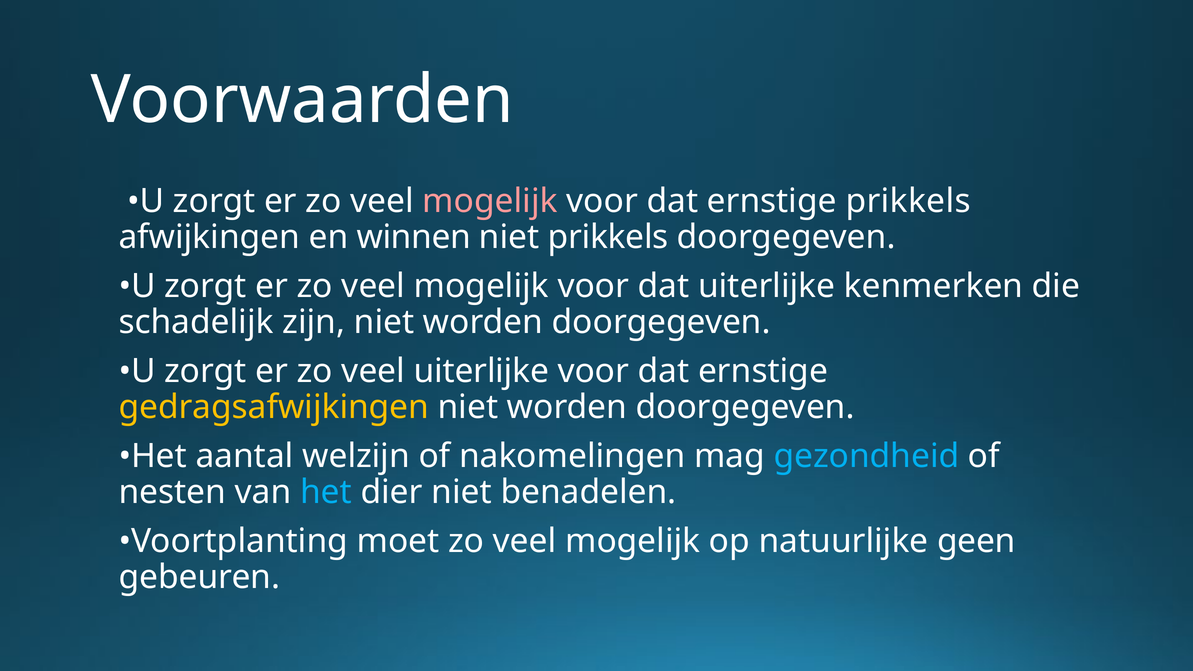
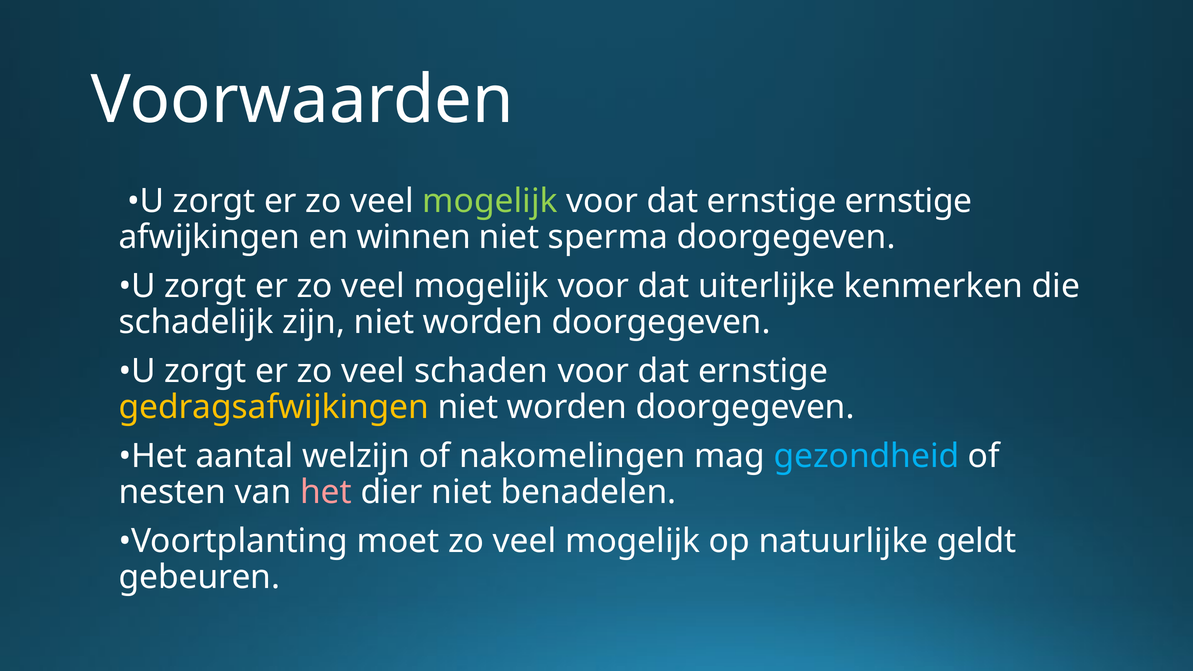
mogelijk colour: pink -> light green (490, 201)
ernstige prikkels: prikkels -> ernstige (909, 201)
niet prikkels: prikkels -> sperma (608, 237)
veel uiterlijke: uiterlijke -> schaden (481, 371)
het colour: light blue -> pink (326, 492)
geen: geen -> geldt (976, 541)
